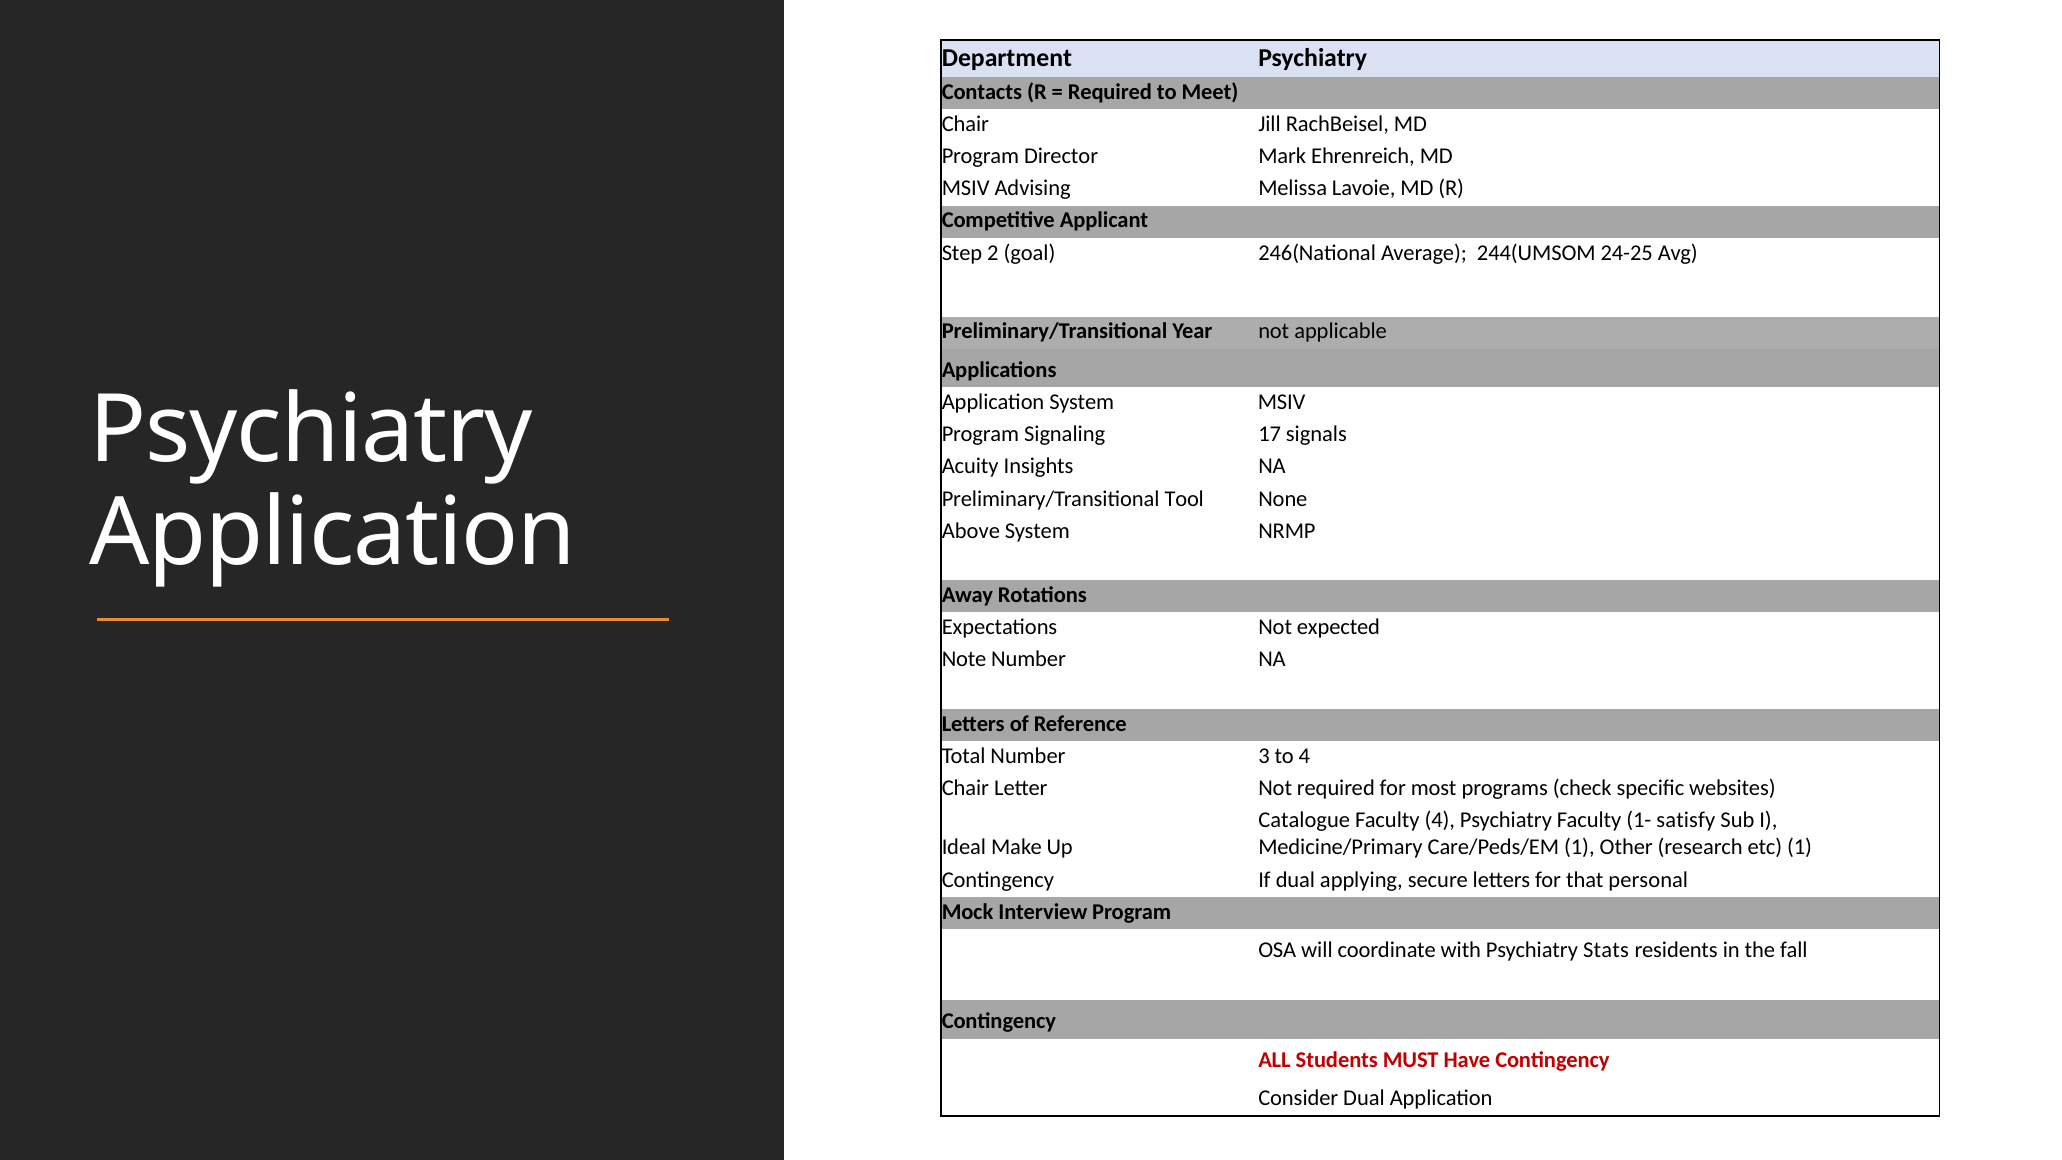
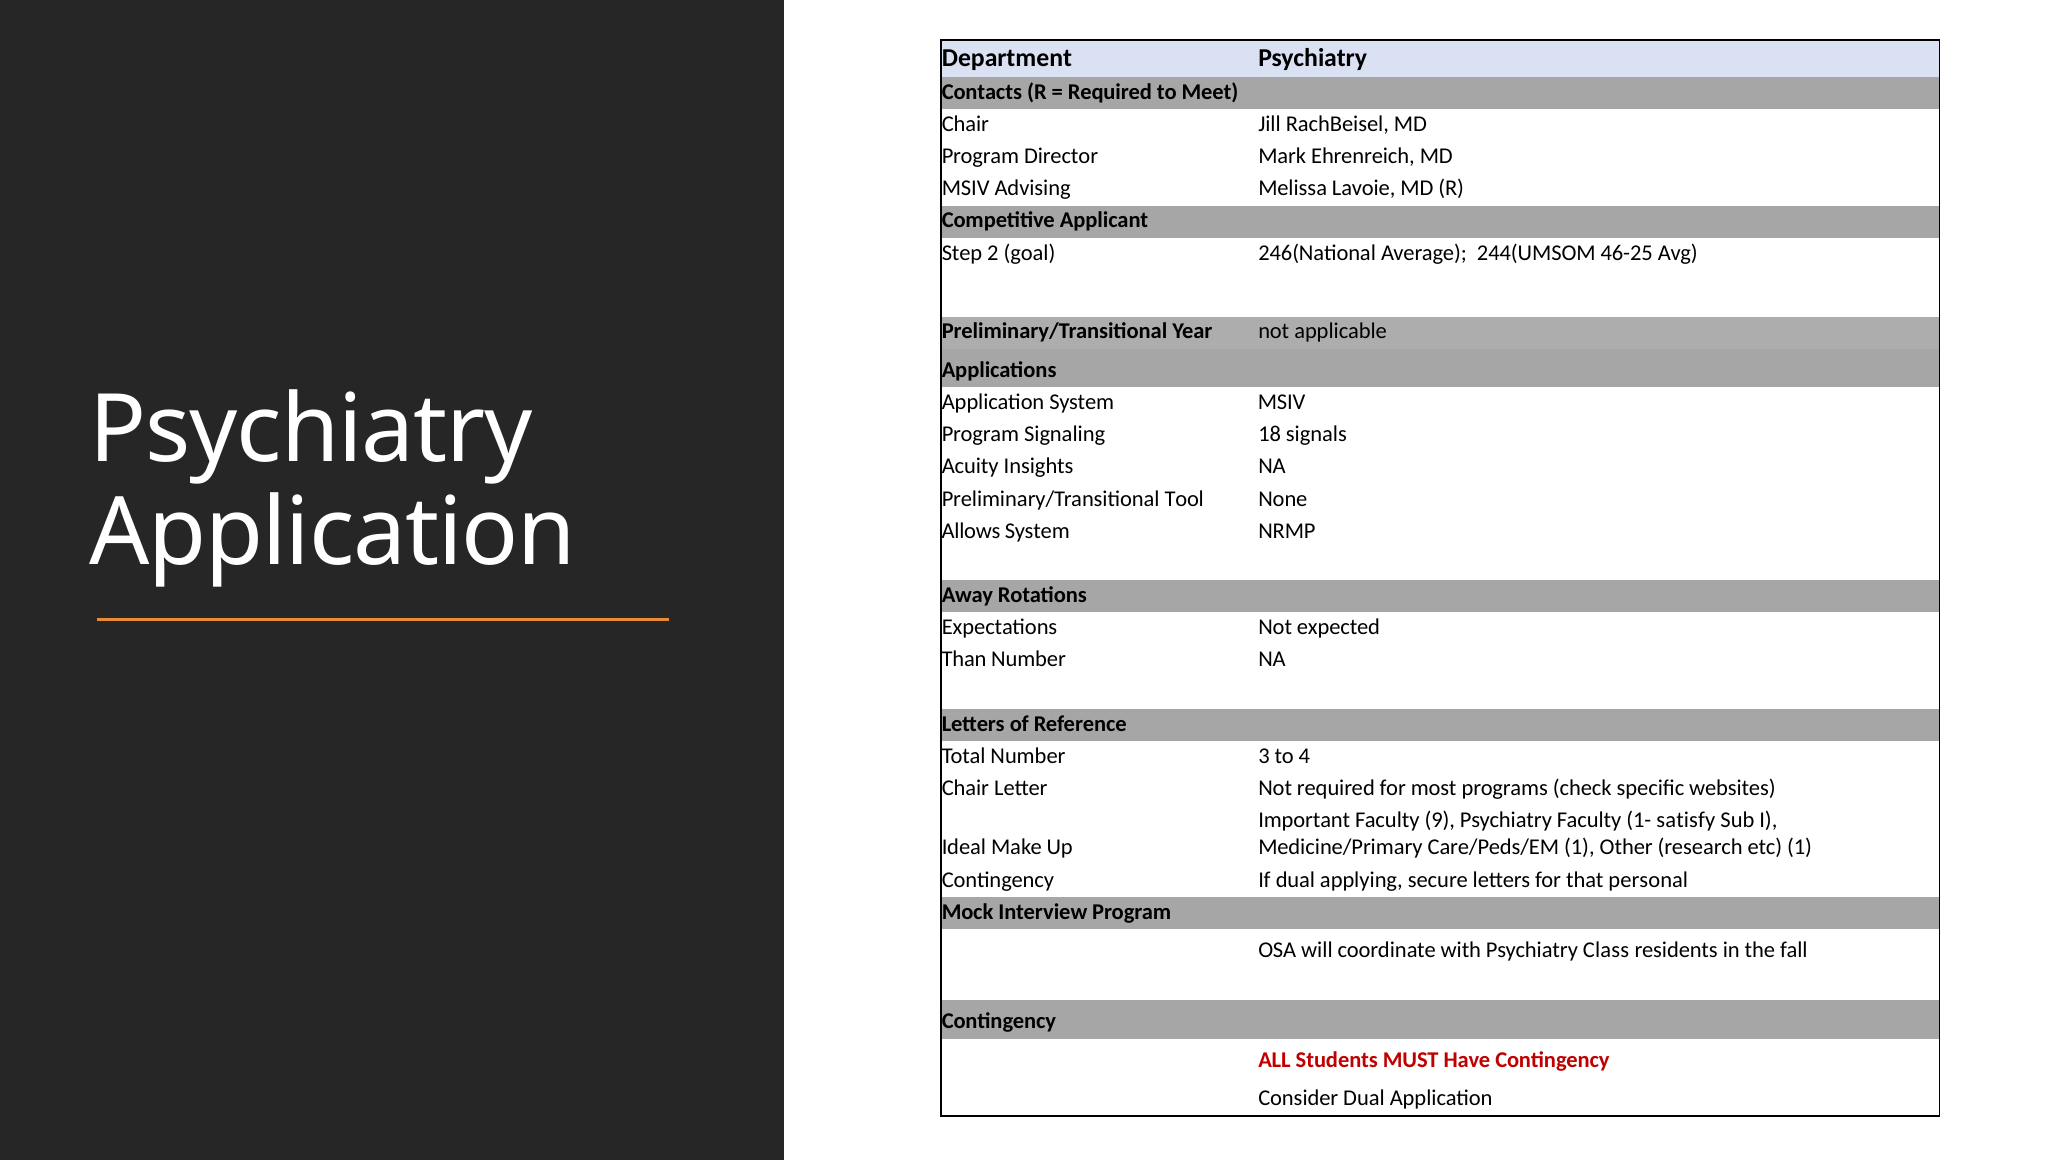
24-25: 24-25 -> 46-25 (1627, 253)
17: 17 -> 18 (1270, 434)
Above: Above -> Allows (971, 531)
Note: Note -> Than (964, 659)
Catalogue: Catalogue -> Important (1304, 820)
Faculty 4: 4 -> 9 (1440, 820)
Stats: Stats -> Class (1606, 950)
